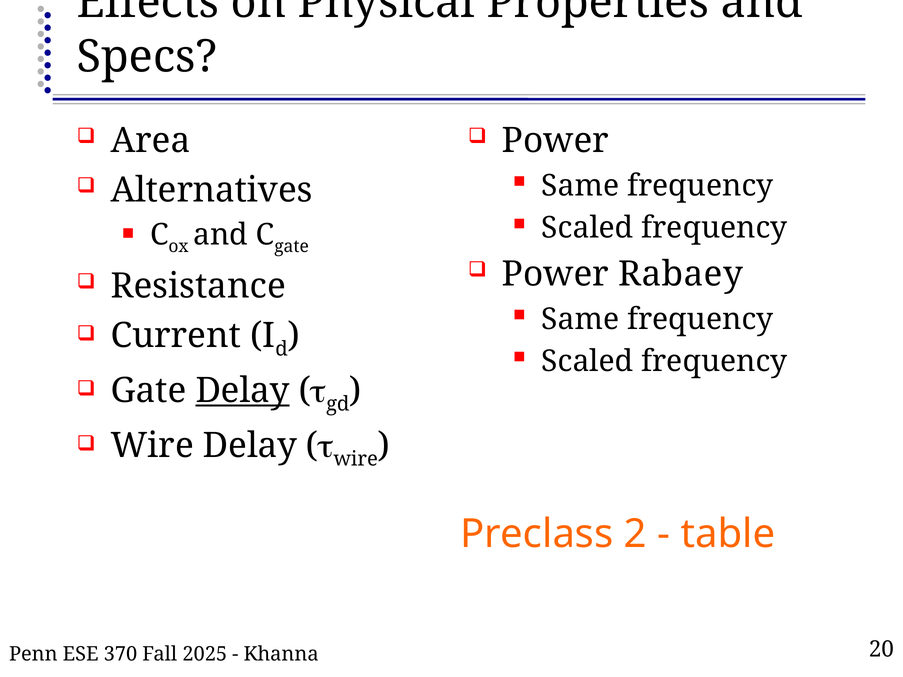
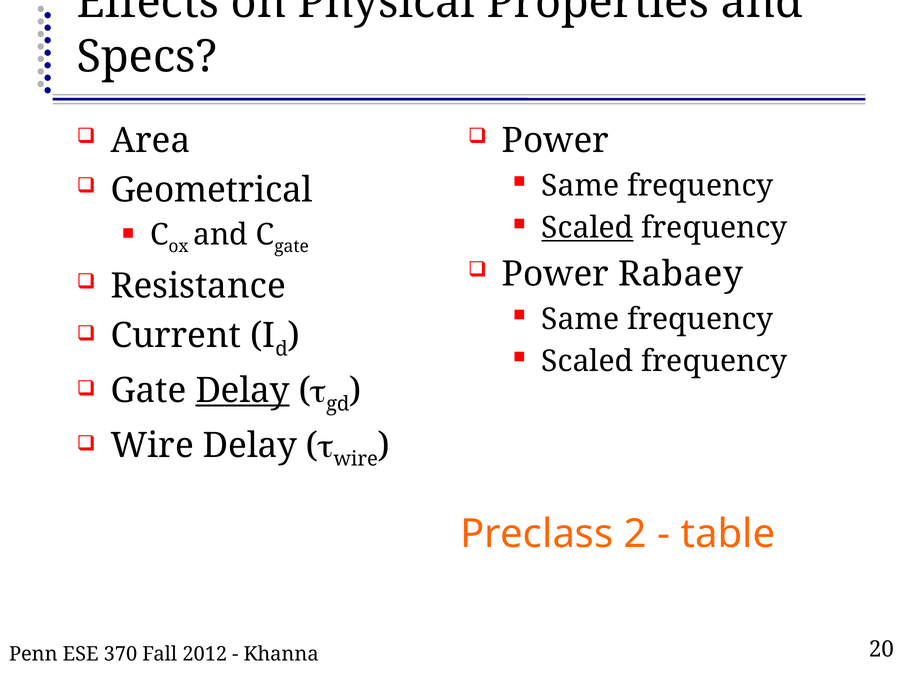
Alternatives: Alternatives -> Geometrical (212, 190)
Scaled underline: none -> present (587, 228)
2025: 2025 -> 2012 (205, 655)
